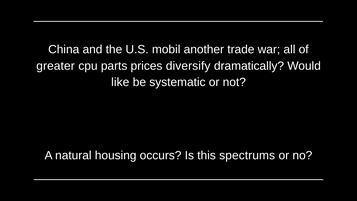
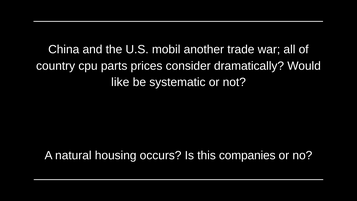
greater: greater -> country (56, 66)
diversify: diversify -> consider (188, 66)
spectrums: spectrums -> companies (247, 155)
